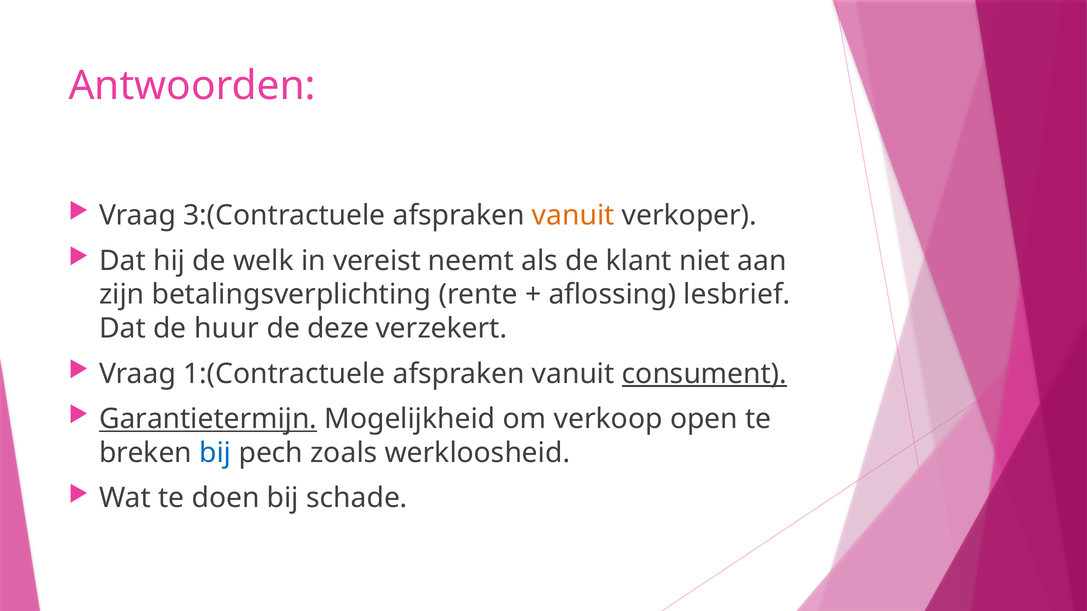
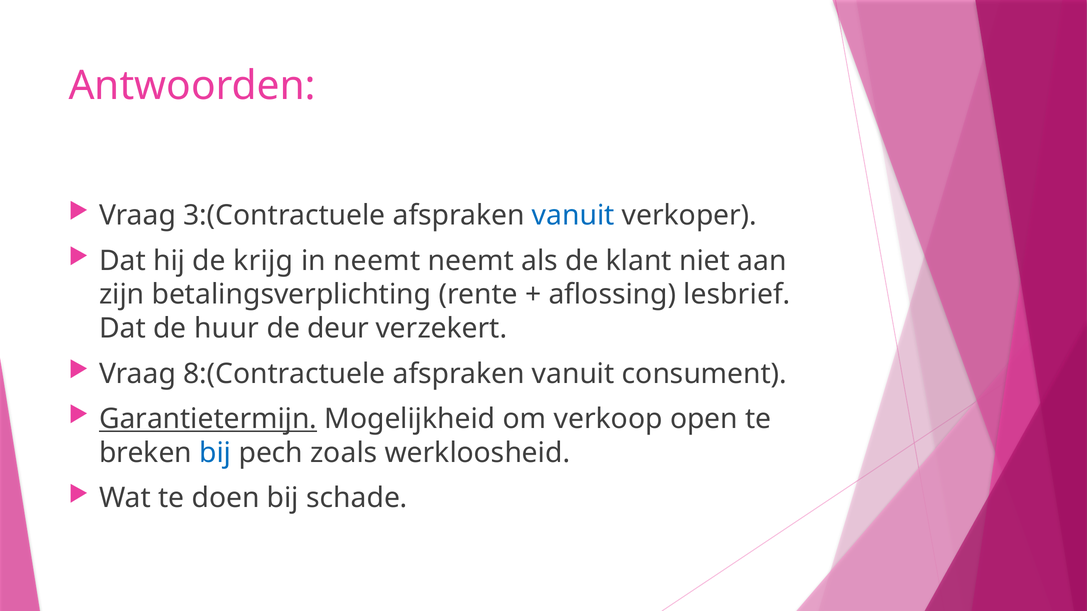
vanuit colour: orange -> blue (573, 216)
welk: welk -> krijg (263, 261)
in vereist: vereist -> neemt (377, 261)
deze: deze -> deur (338, 329)
1:(Contractuele: 1:(Contractuele -> 8:(Contractuele (284, 374)
consument underline: present -> none (704, 374)
